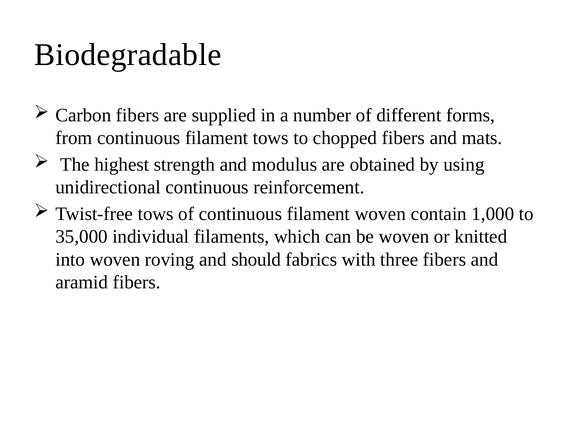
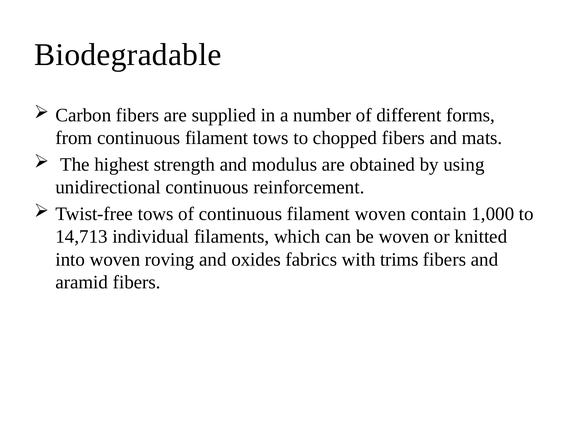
35,000: 35,000 -> 14,713 (82, 237)
should: should -> oxides (256, 259)
three: three -> trims (399, 259)
